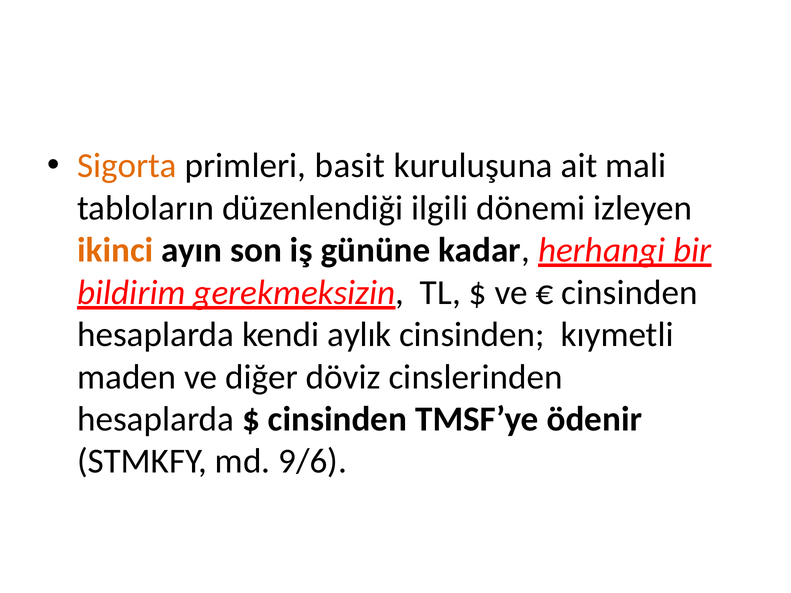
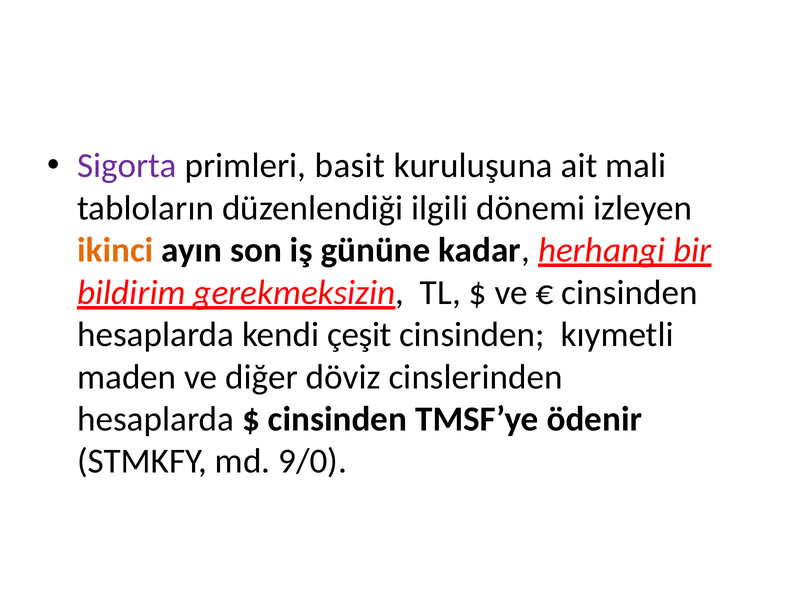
Sigorta colour: orange -> purple (127, 166)
aylık: aylık -> çeşit (359, 335)
9/6: 9/6 -> 9/0 (313, 462)
